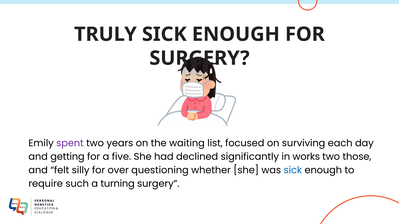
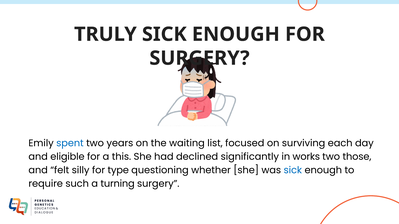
spent colour: purple -> blue (70, 143)
getting: getting -> eligible (67, 157)
five: five -> this (121, 157)
over: over -> type (118, 171)
